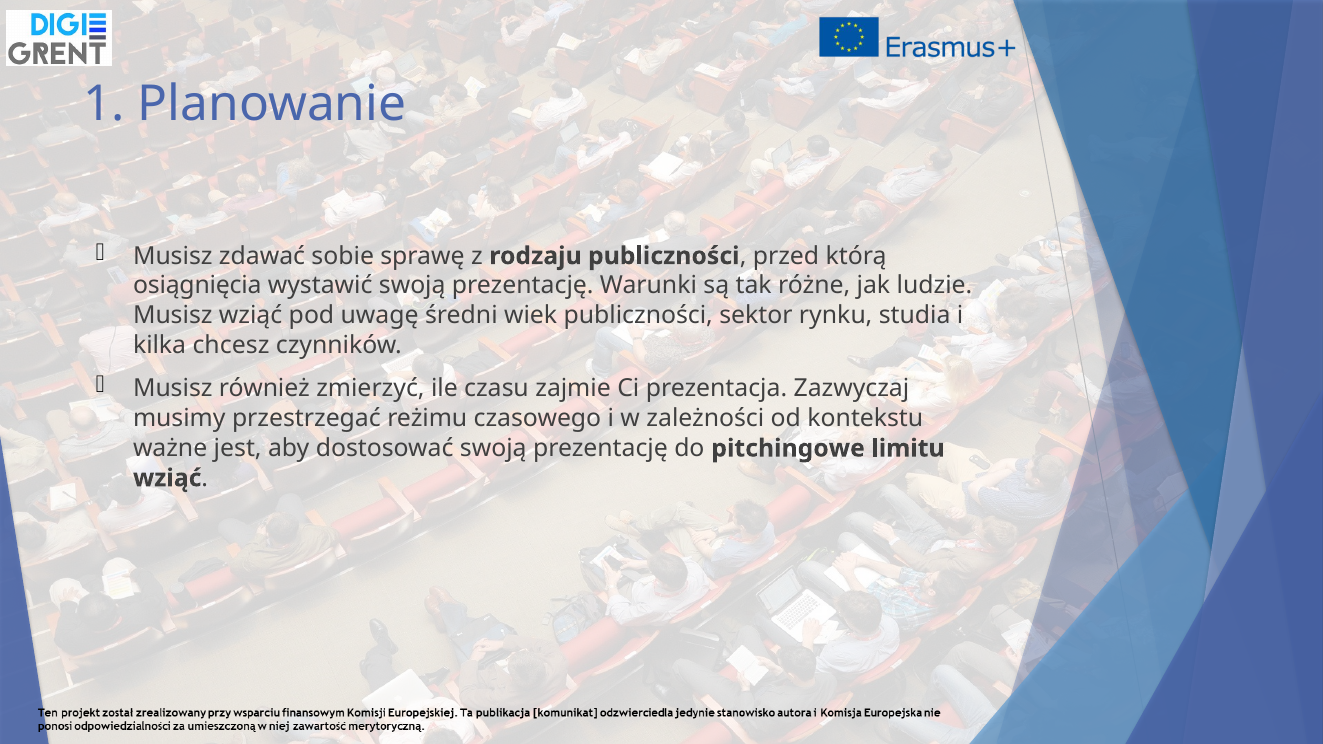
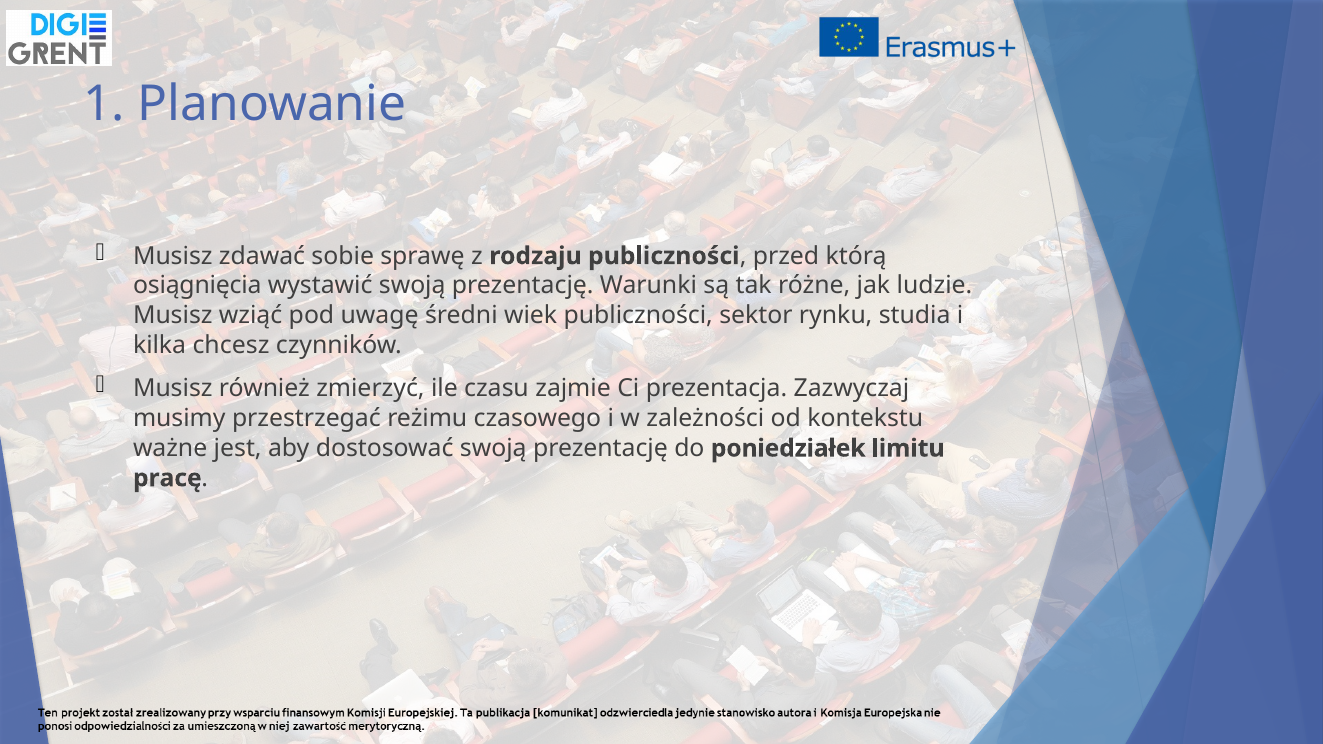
pitchingowe: pitchingowe -> poniedziałek (788, 448)
wziąć: wziąć -> pracę (167, 478)
